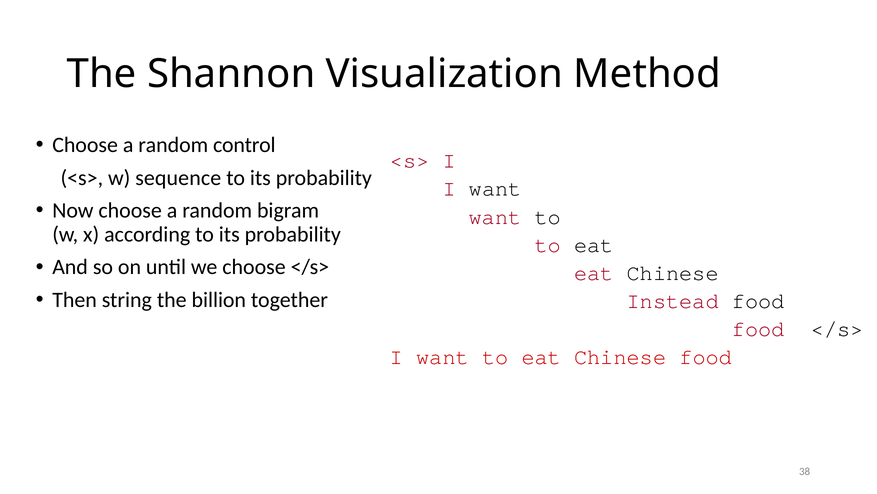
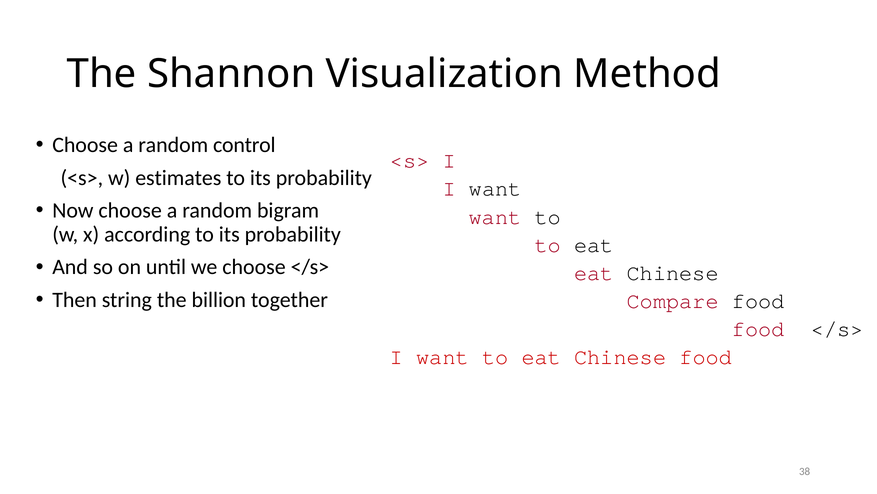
sequence: sequence -> estimates (178, 178)
Instead: Instead -> Compare (673, 301)
